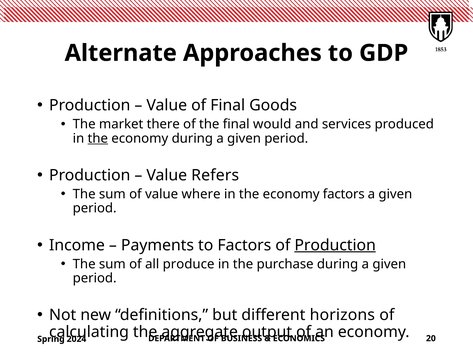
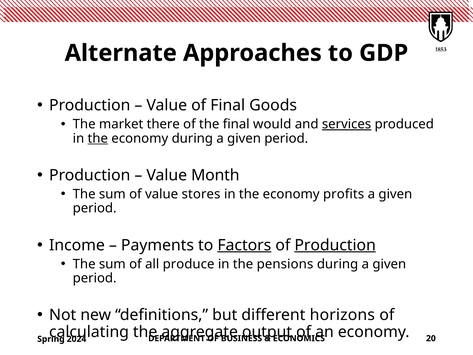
services underline: none -> present (347, 124)
Refers: Refers -> Month (215, 175)
where: where -> stores (201, 194)
economy factors: factors -> profits (344, 194)
Factors underline: none -> present (244, 245)
purchase: purchase -> pensions (285, 264)
